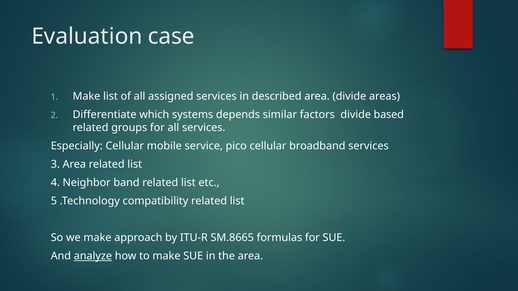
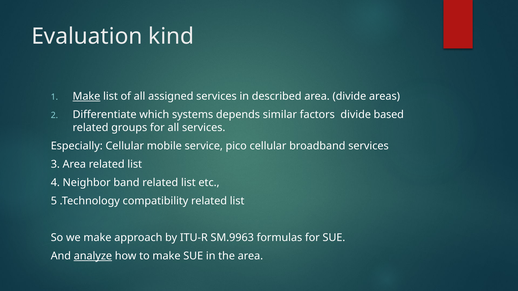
case: case -> kind (171, 36)
Make underline: none -> present (86, 96)
SM.8665: SM.8665 -> SM.9963 (232, 238)
